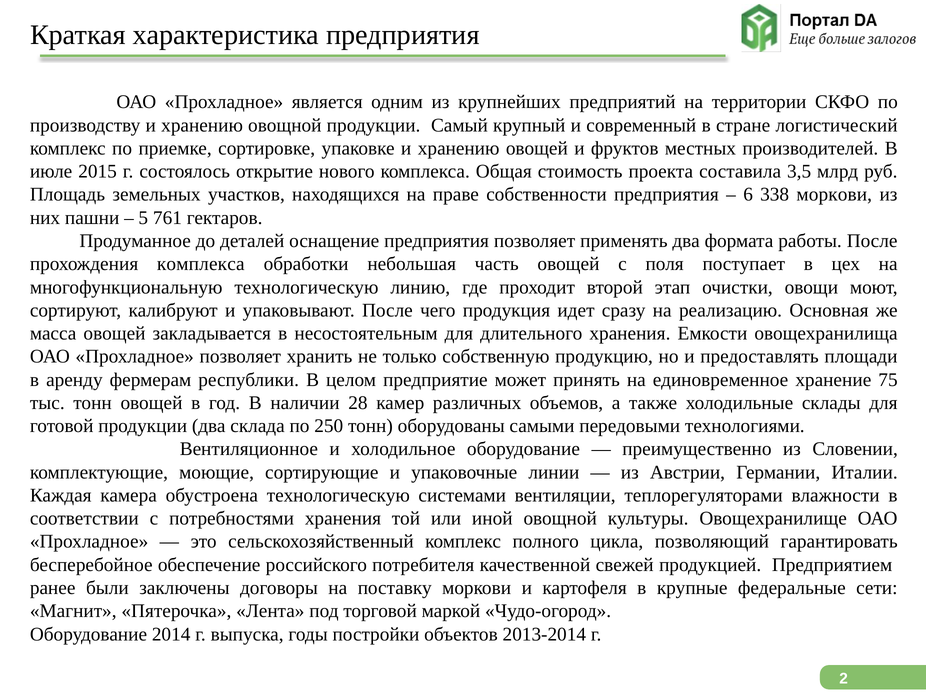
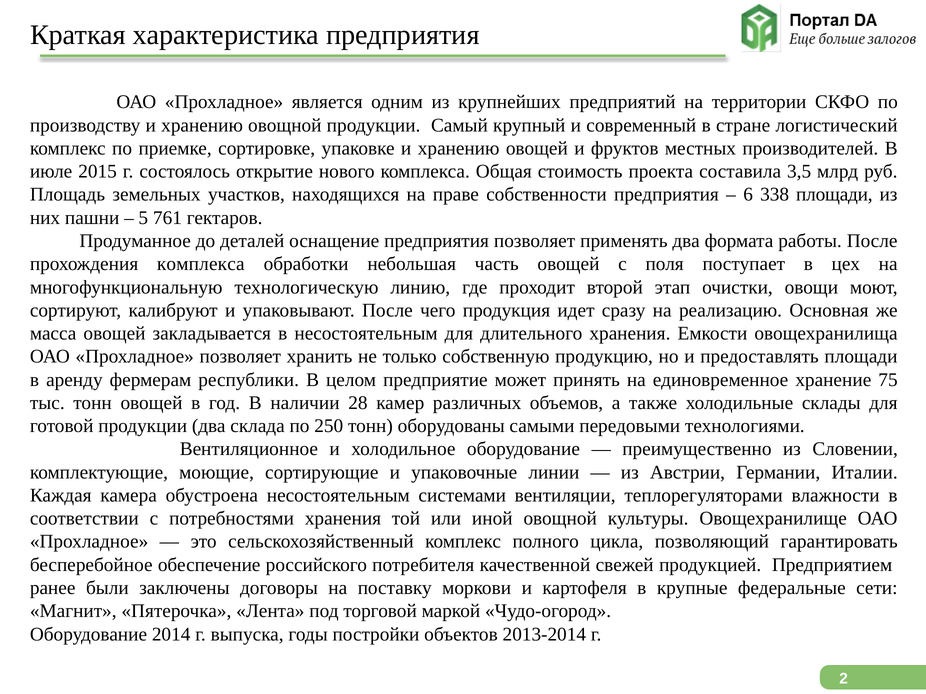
338 моркови: моркови -> площади (834, 195)
обустроена технологическую: технологическую -> несостоятельным (338, 496)
